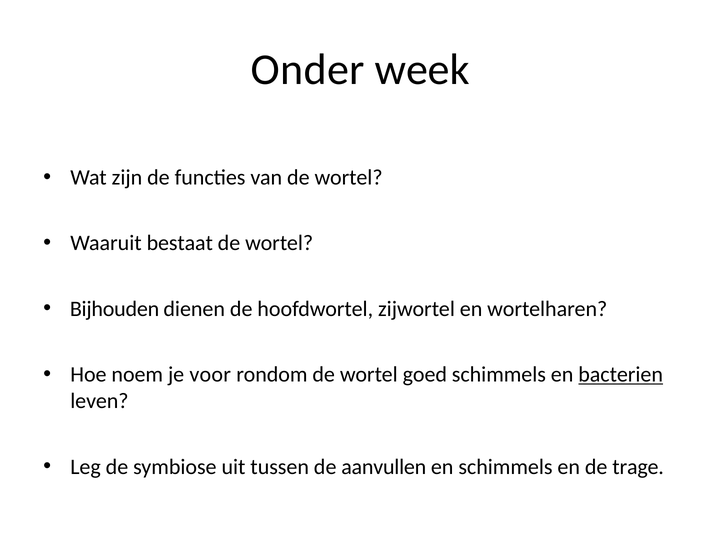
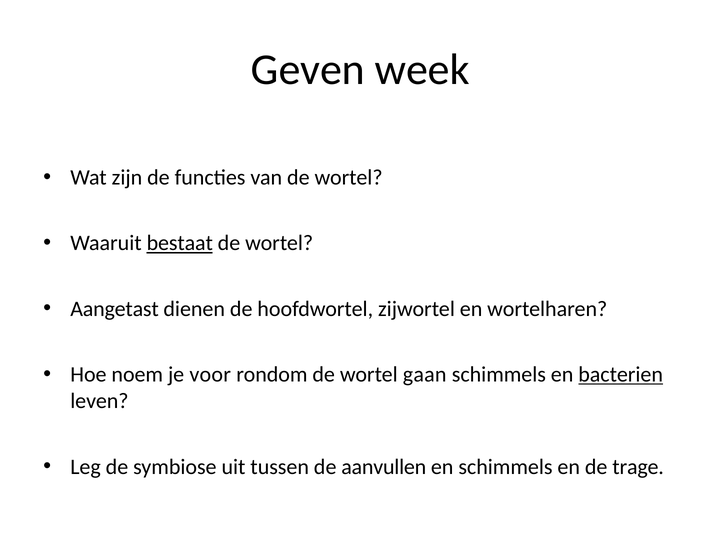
Onder: Onder -> Geven (308, 70)
bestaat underline: none -> present (180, 243)
Bijhouden: Bijhouden -> Aangetast (115, 309)
goed: goed -> gaan (425, 374)
